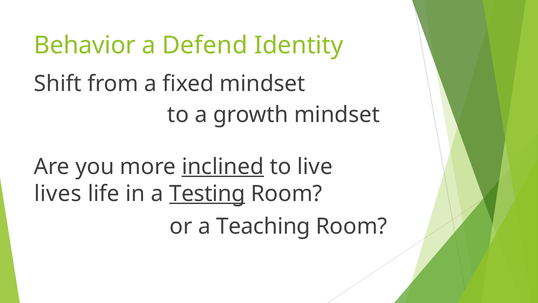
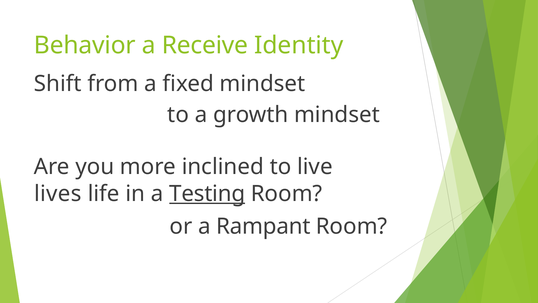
Defend: Defend -> Receive (205, 45)
inclined underline: present -> none (223, 167)
Teaching: Teaching -> Rampant (263, 226)
